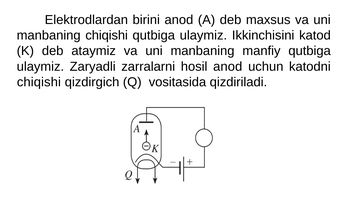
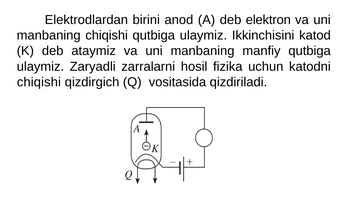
maxsus: maxsus -> elektron (268, 20)
hosil anod: anod -> fizika (228, 66)
